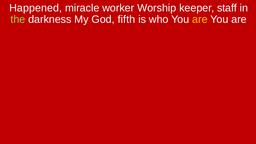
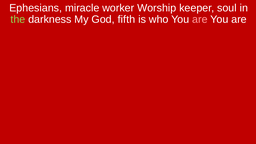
Happened: Happened -> Ephesians (36, 8)
staff: staff -> soul (227, 8)
are colour: yellow -> pink (200, 19)
